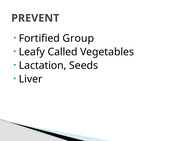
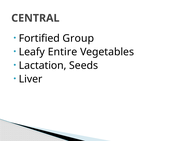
PREVENT: PREVENT -> CENTRAL (35, 18)
Called: Called -> Entire (62, 52)
